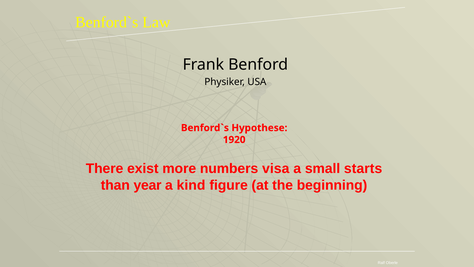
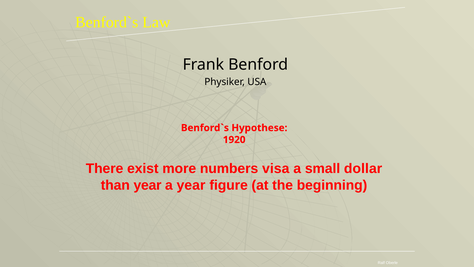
starts: starts -> dollar (363, 168)
a kind: kind -> year (191, 185)
